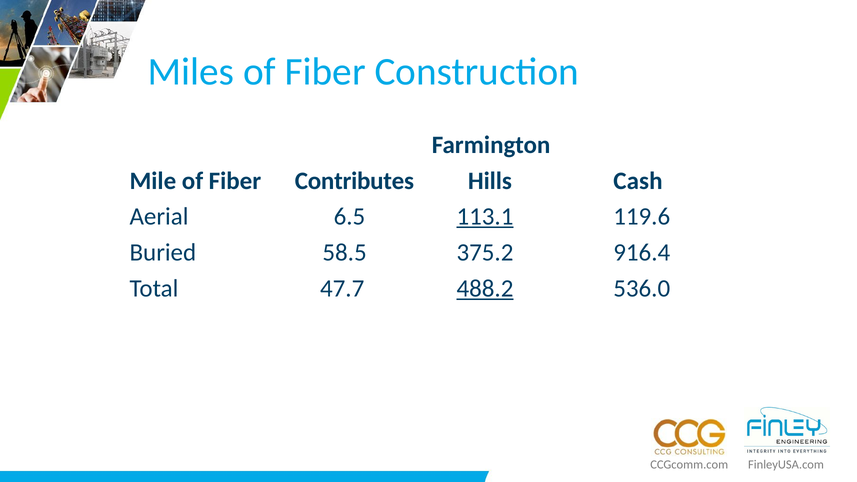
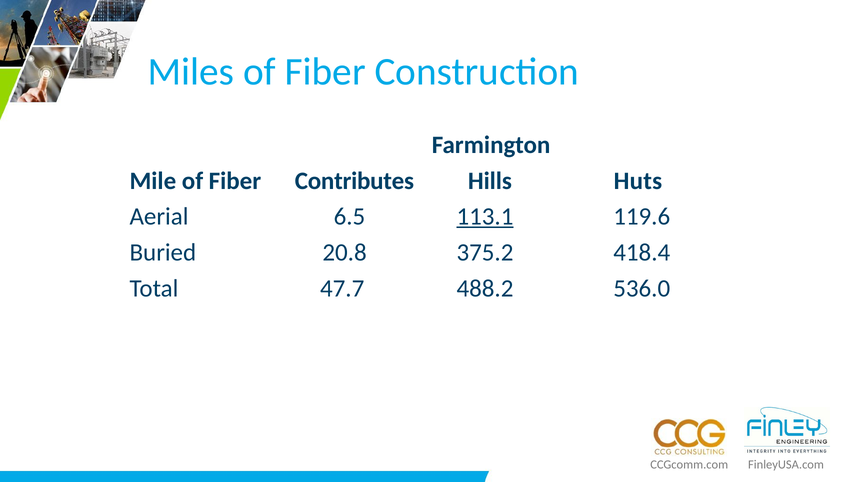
Cash: Cash -> Huts (638, 181)
58.5: 58.5 -> 20.8 (345, 253)
916.4: 916.4 -> 418.4 (642, 253)
488.2 underline: present -> none (485, 289)
